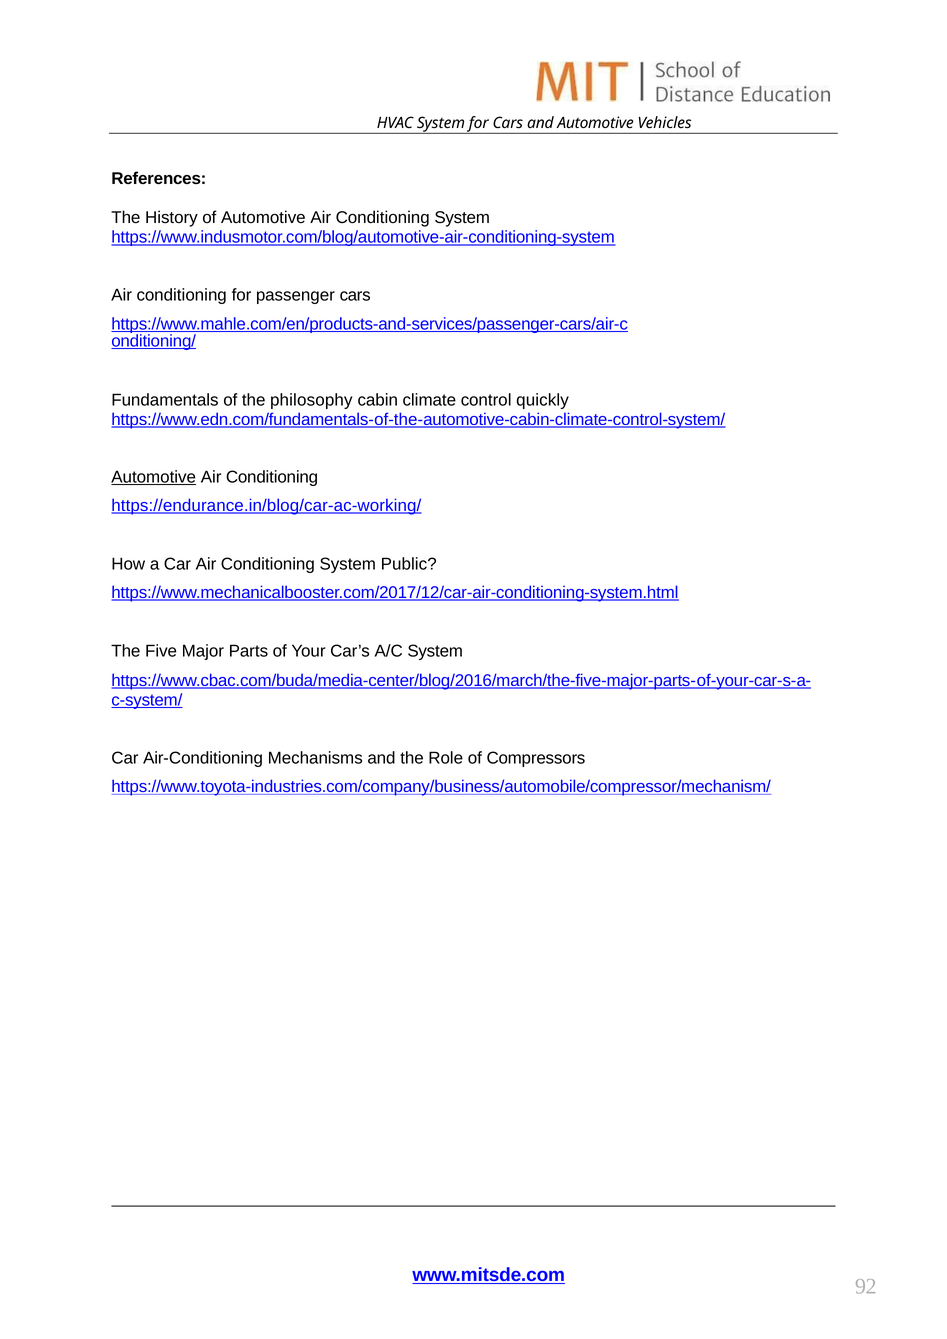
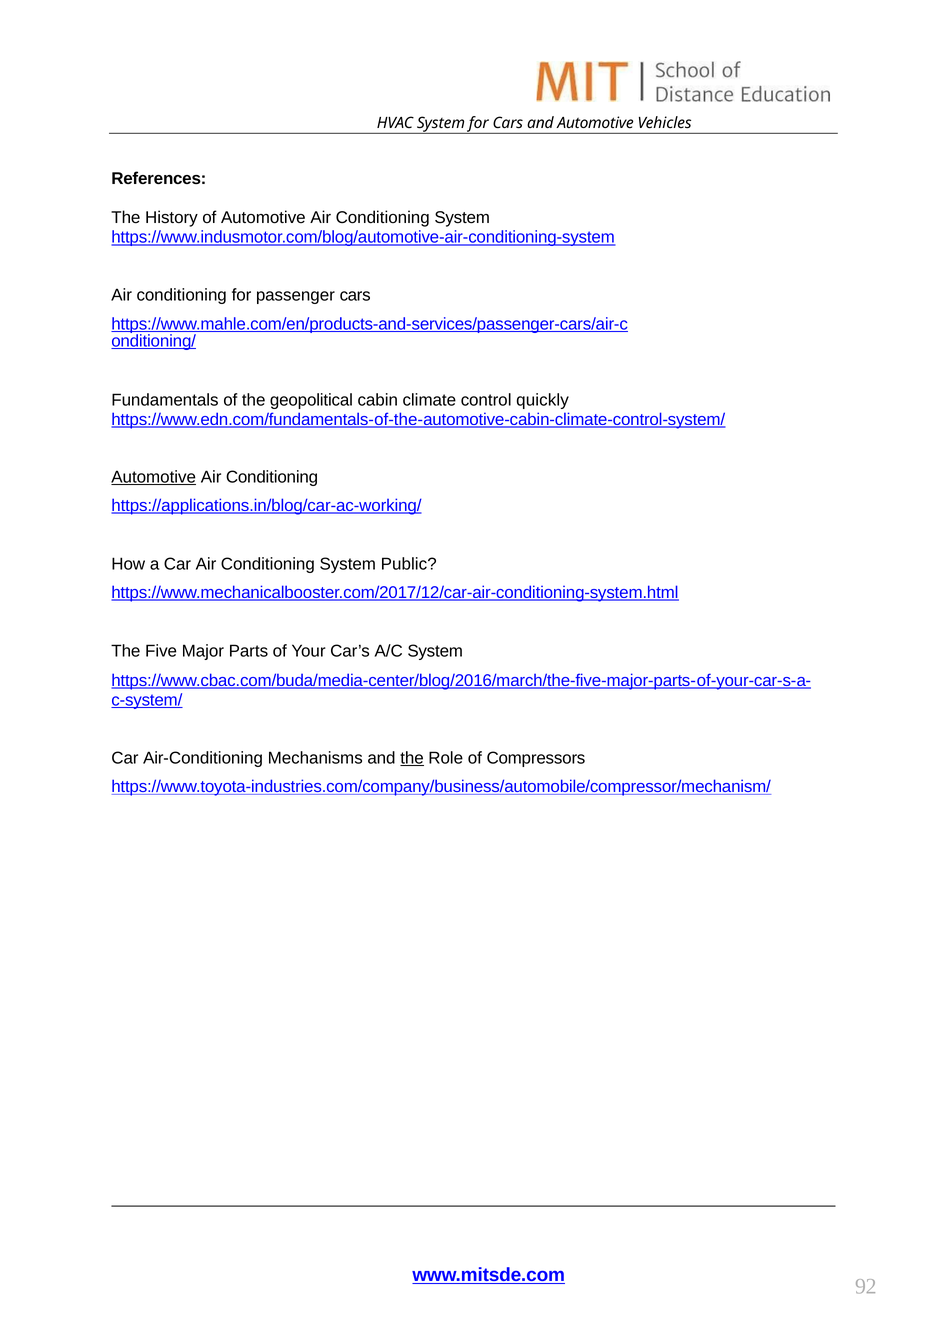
philosophy: philosophy -> geopolitical (311, 400)
https://endurance.in/blog/car-ac-working/: https://endurance.in/blog/car-ac-working/ -> https://applications.in/blog/car-ac-working/ (266, 506)
the underline: none -> present (412, 758)
